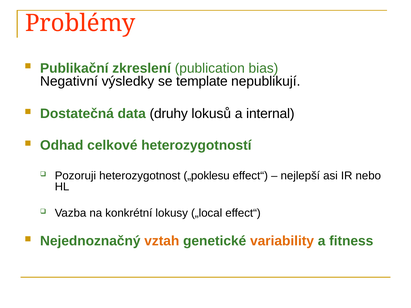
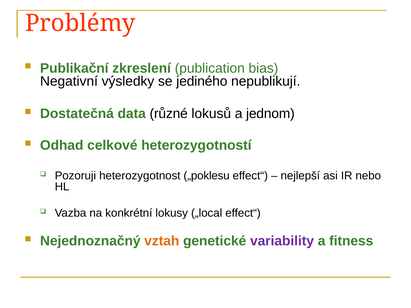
template: template -> jediného (202, 81)
druhy: druhy -> různé (169, 114)
internal: internal -> jednom (270, 114)
variability colour: orange -> purple (282, 241)
